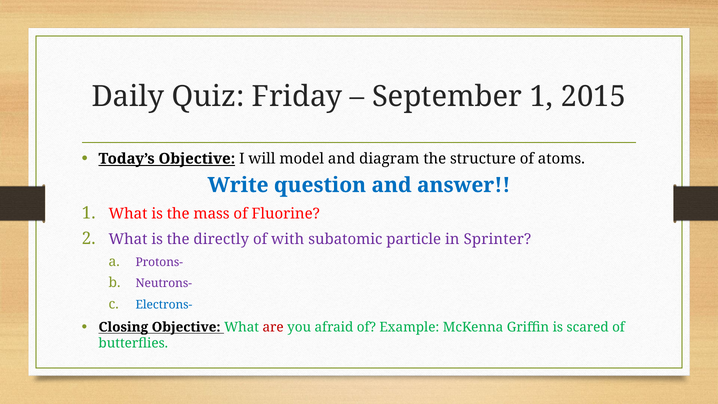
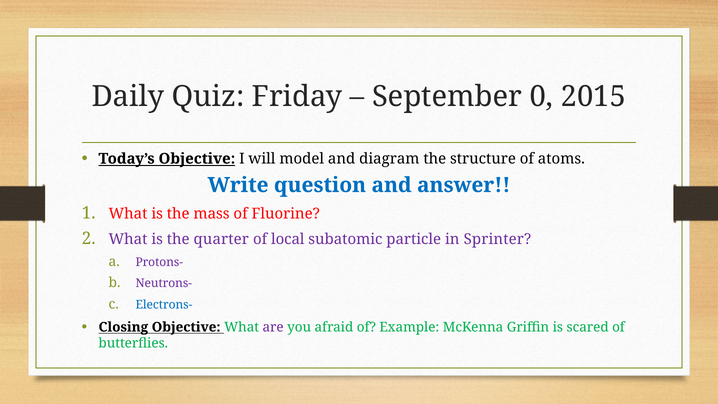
September 1: 1 -> 0 (541, 97)
directly: directly -> quarter (221, 239)
with: with -> local (288, 239)
are colour: red -> purple (273, 327)
